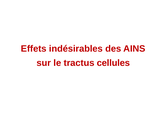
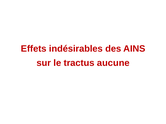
cellules: cellules -> aucune (113, 63)
